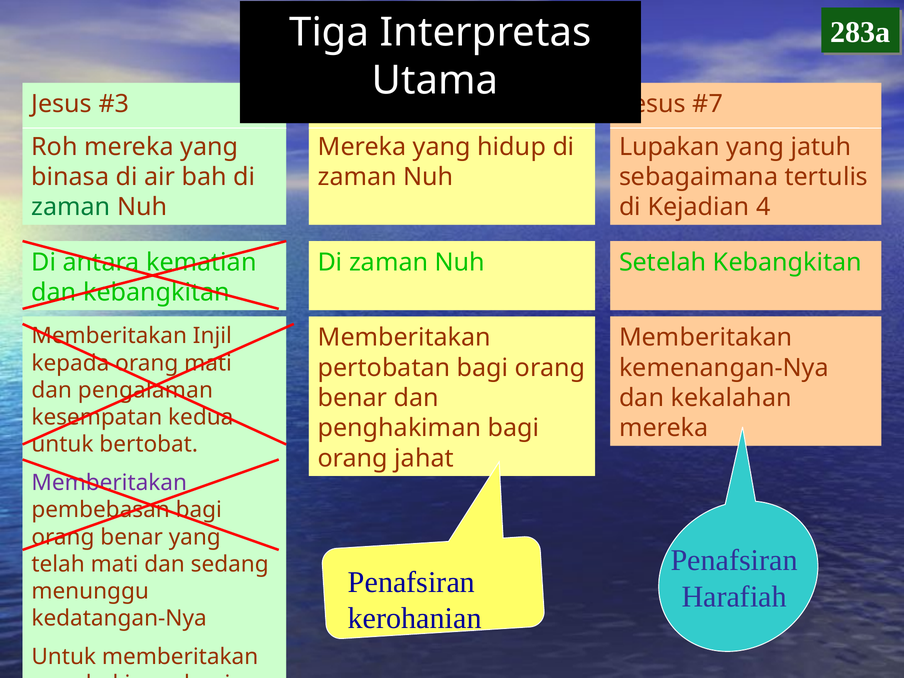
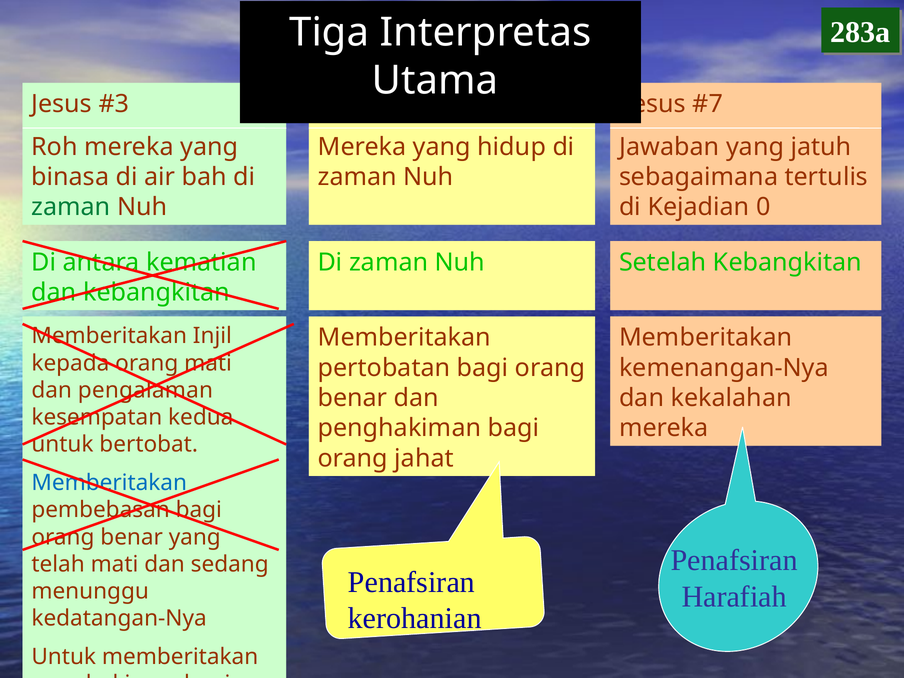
Lupakan: Lupakan -> Jawaban (669, 147)
4: 4 -> 0 (763, 207)
Memberitakan colour: purple -> blue (109, 483)
